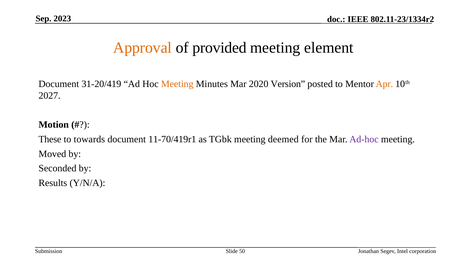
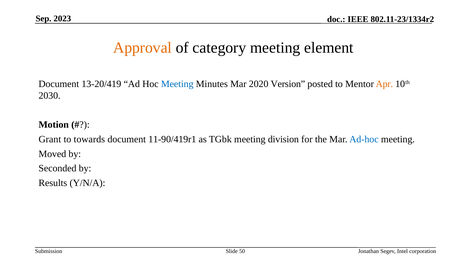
provided: provided -> category (219, 48)
31-20/419: 31-20/419 -> 13-20/419 (101, 84)
Meeting colour: orange -> blue (177, 84)
2027: 2027 -> 2030 (50, 96)
These: These -> Grant (50, 140)
11-70/419r1: 11-70/419r1 -> 11-90/419r1 (172, 140)
deemed: deemed -> division (283, 140)
Ad-hoc colour: purple -> blue (364, 140)
